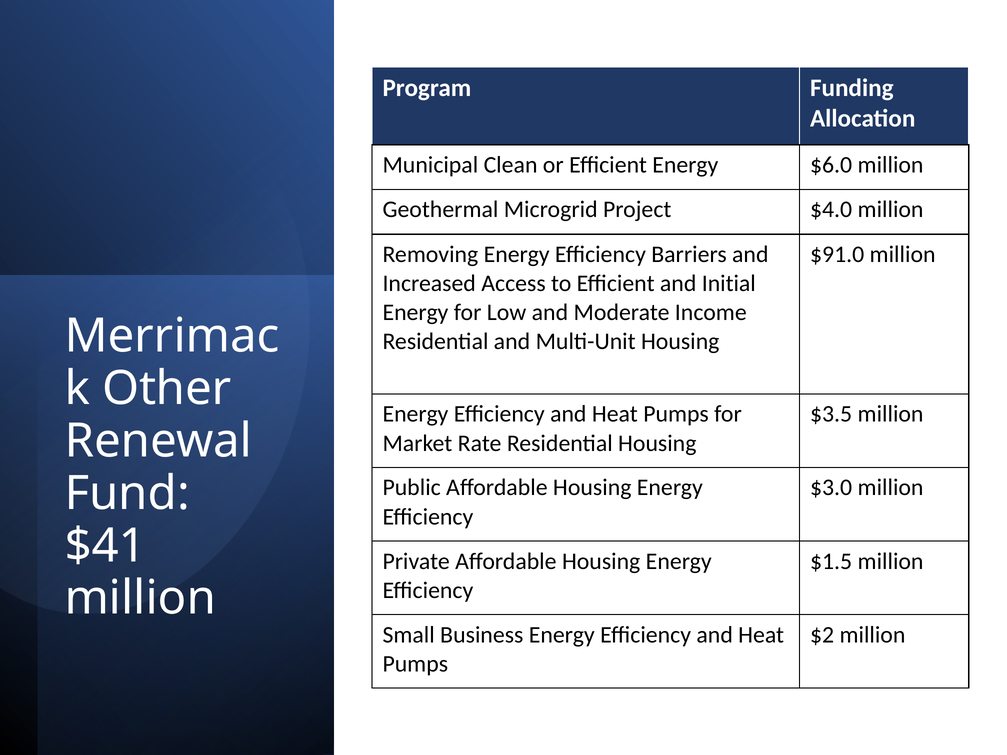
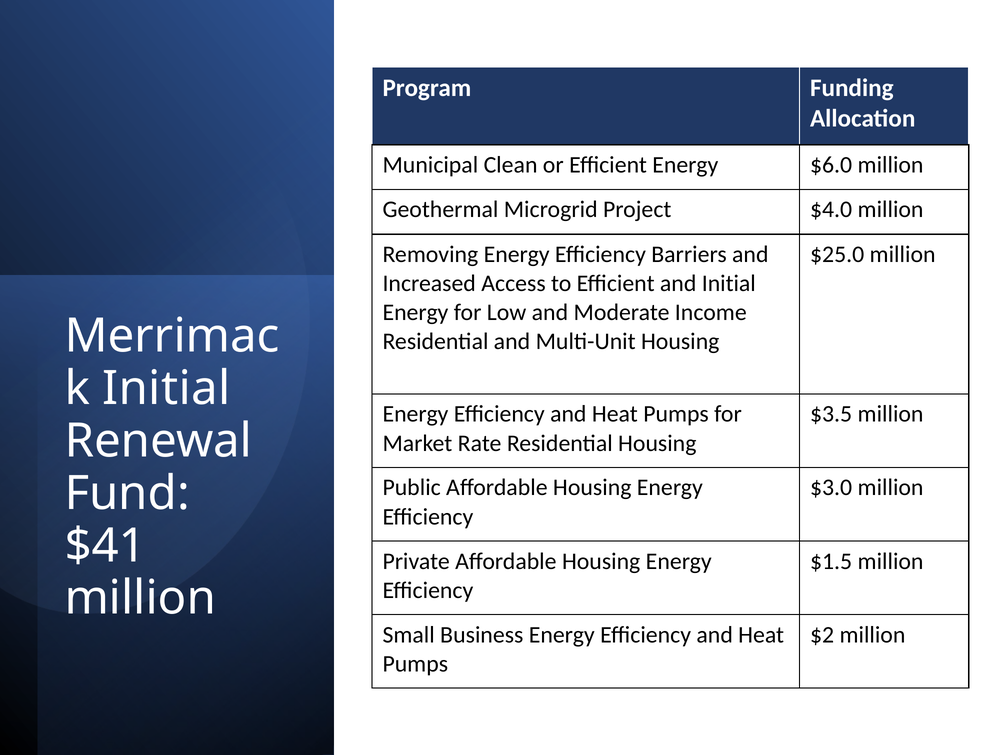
$91.0: $91.0 -> $25.0 (837, 254)
Other: Other -> Initial (166, 389)
